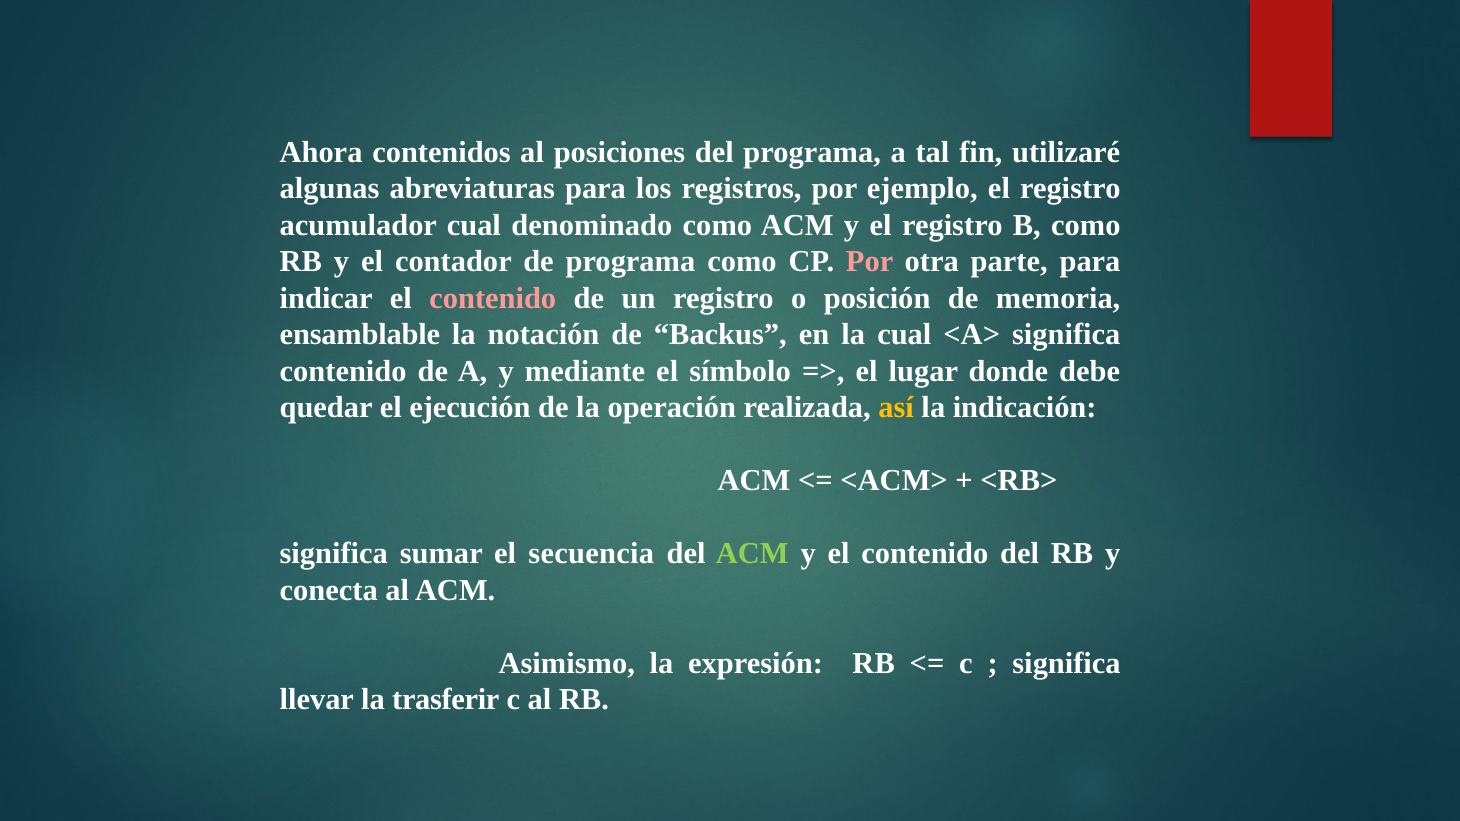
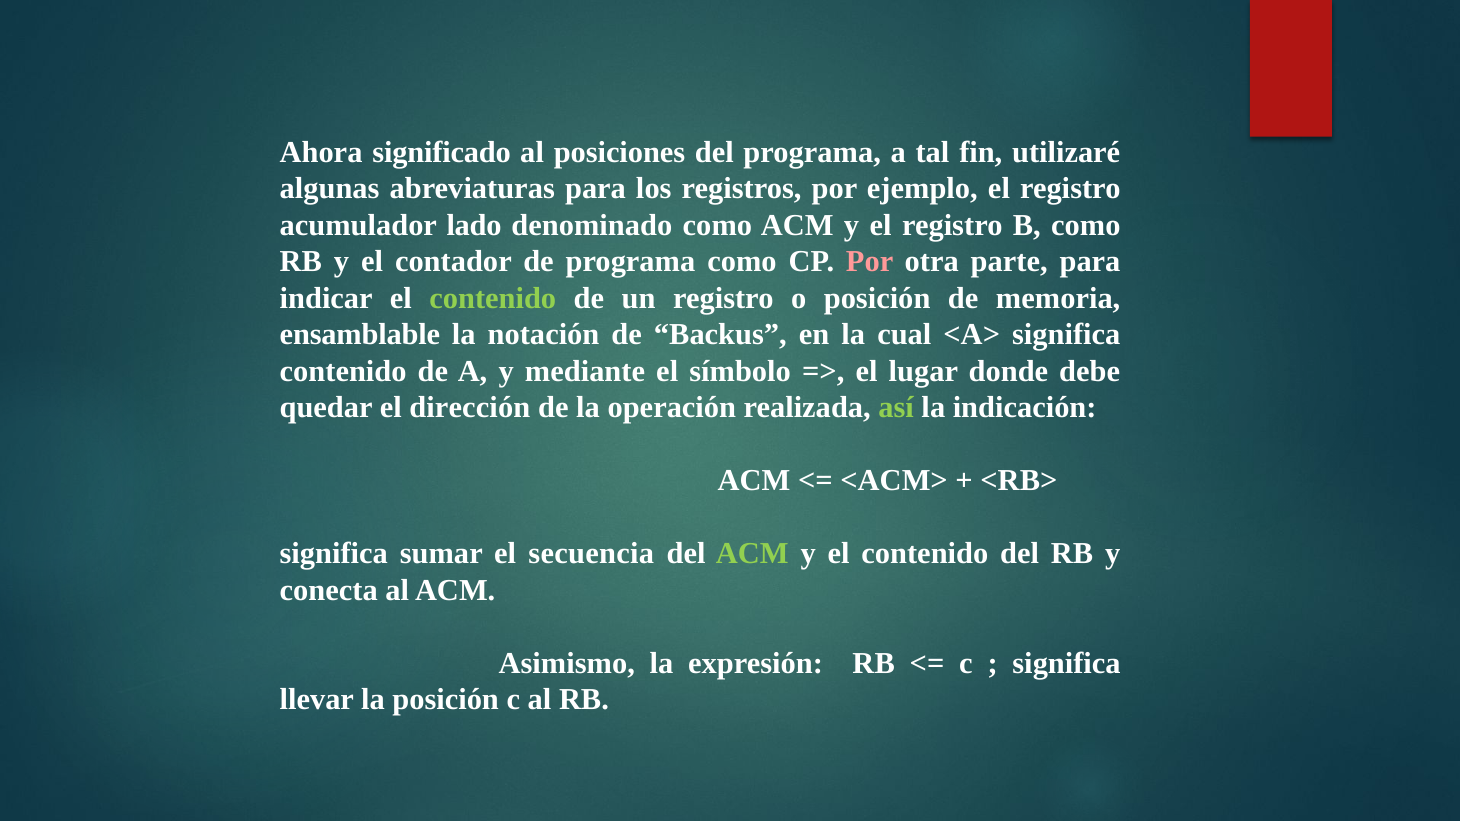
contenidos: contenidos -> significado (442, 152)
acumulador cual: cual -> lado (474, 225)
contenido colour: pink -> light green (493, 298)
ejecución: ejecución -> dirección (470, 408)
así colour: yellow -> light green (896, 408)
la trasferir: trasferir -> posición (446, 700)
